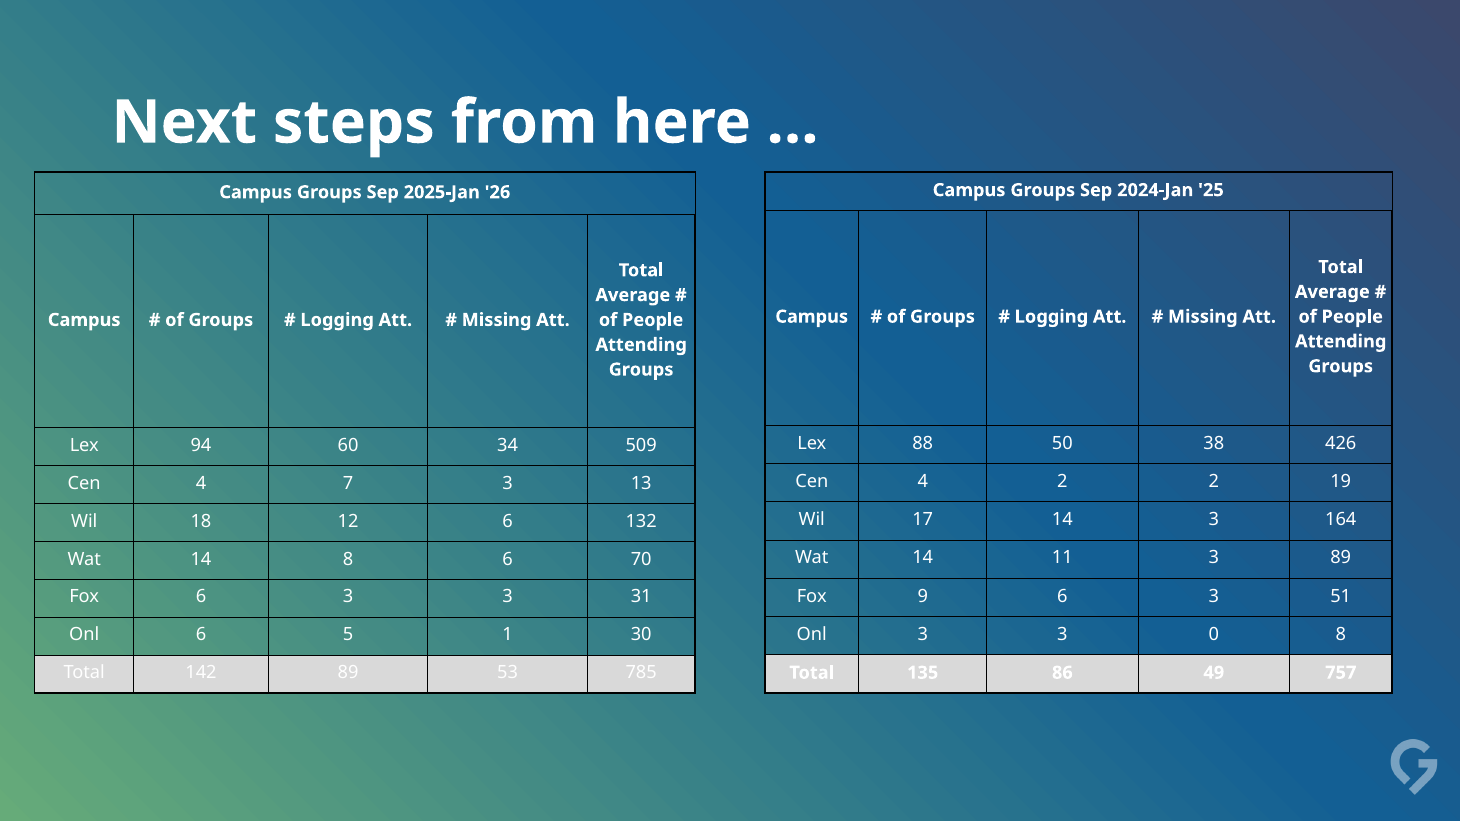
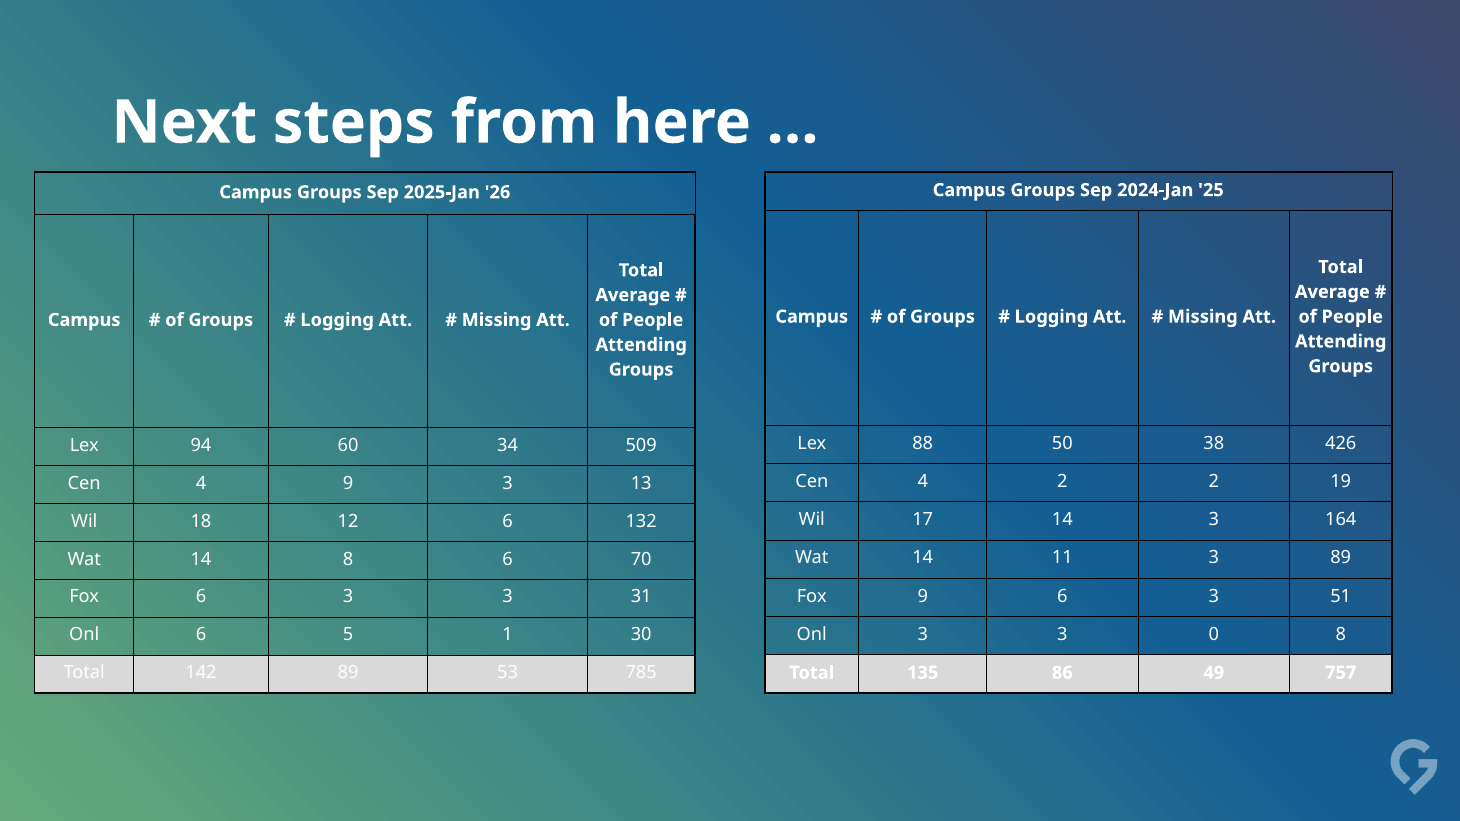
4 7: 7 -> 9 (348, 483)
